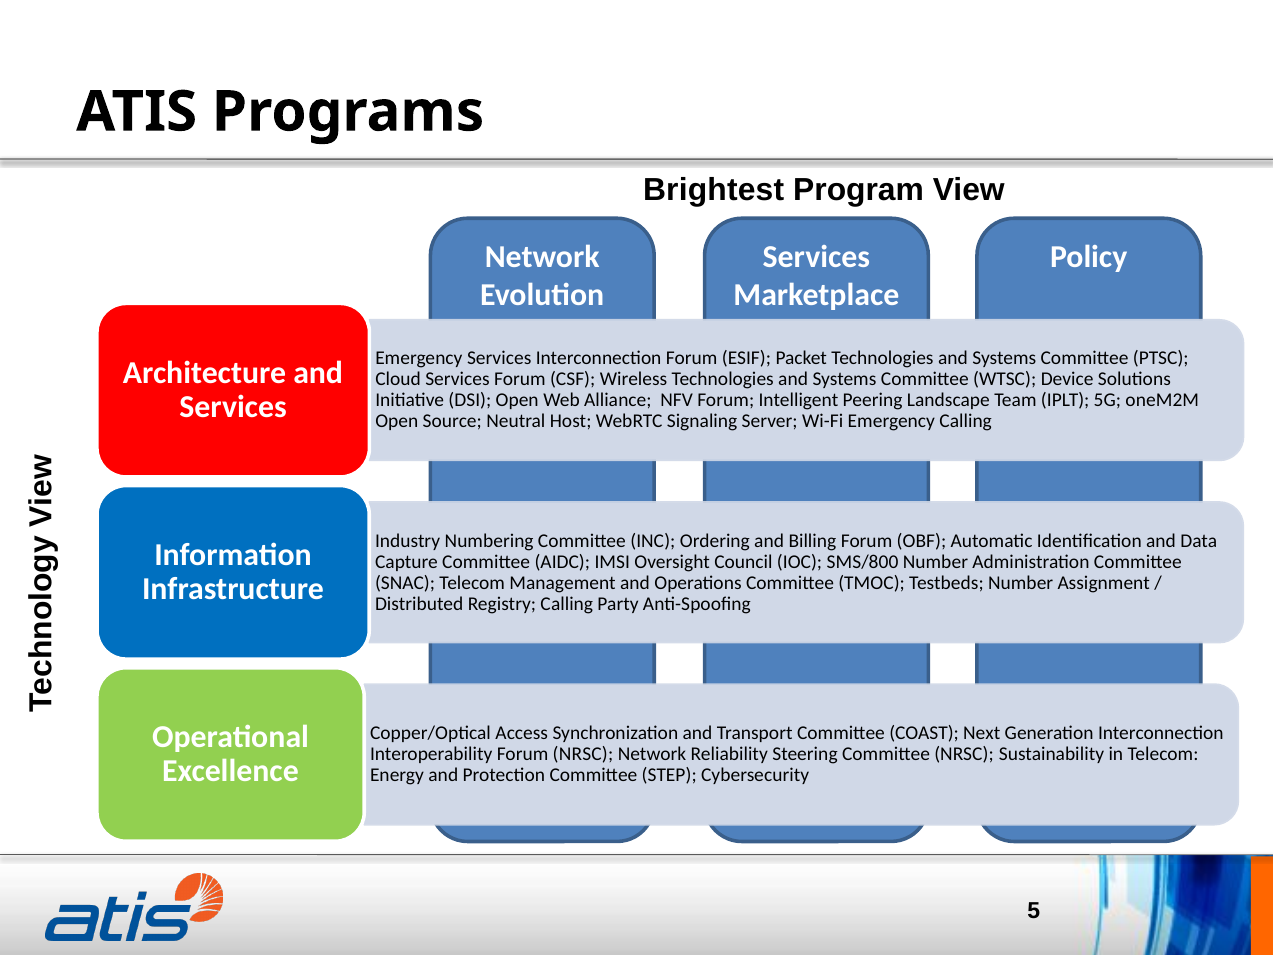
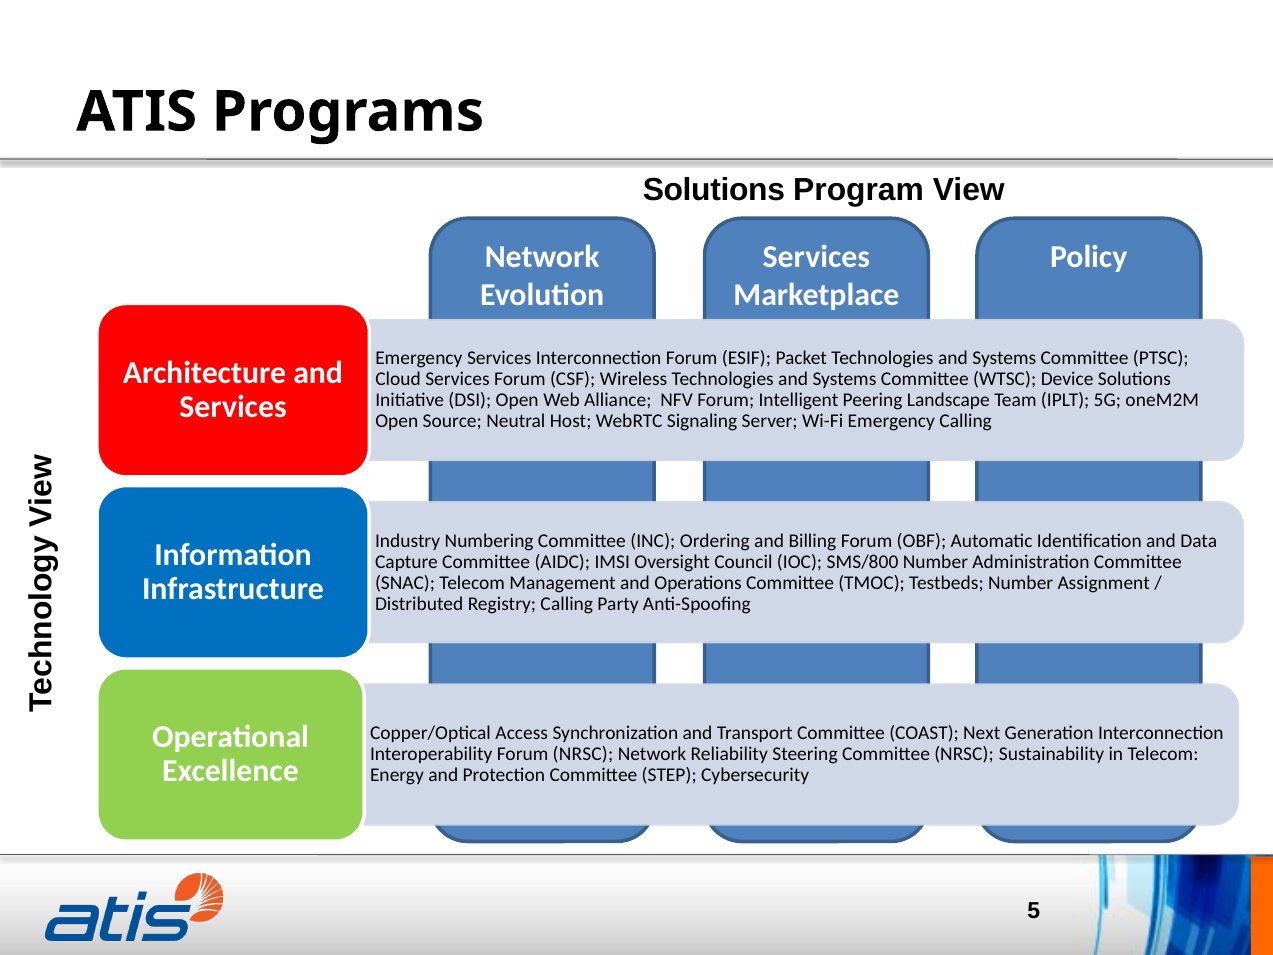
Brightest: Brightest -> Solutions (714, 190)
